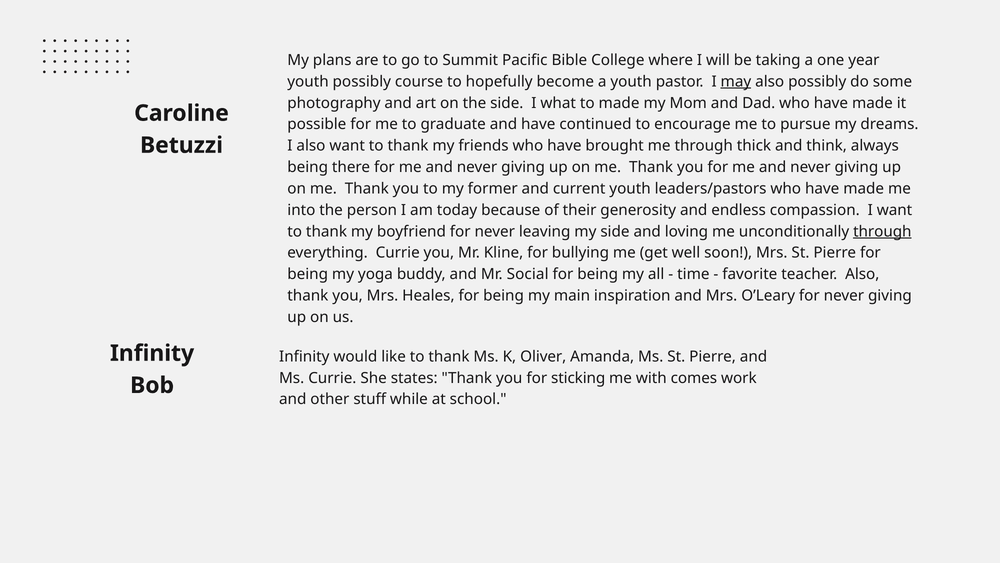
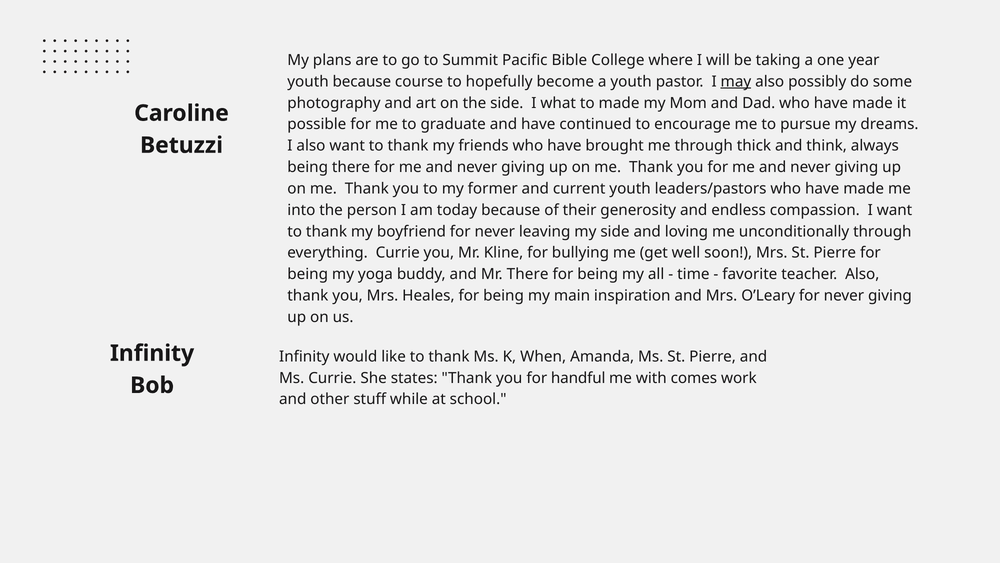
youth possibly: possibly -> because (362, 82)
through underline: present -> none (882, 231)
Mr Social: Social -> There (528, 274)
Oliver: Oliver -> When (543, 356)
sticking: sticking -> handful (578, 378)
